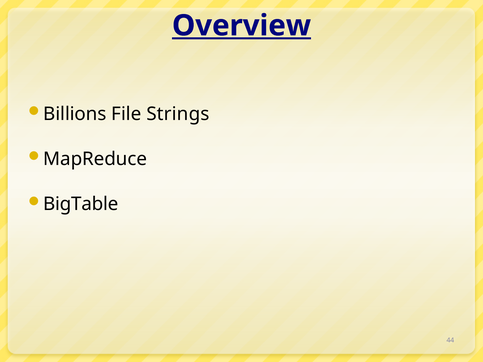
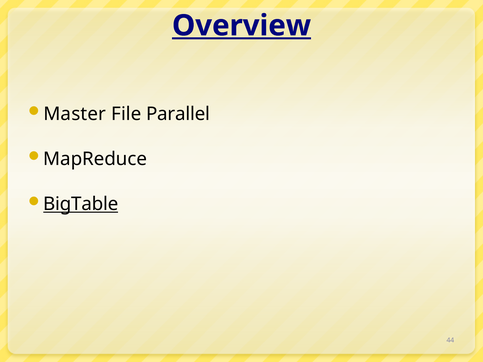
Billions: Billions -> Master (75, 114)
Strings: Strings -> Parallel (178, 114)
BigTable underline: none -> present (81, 204)
